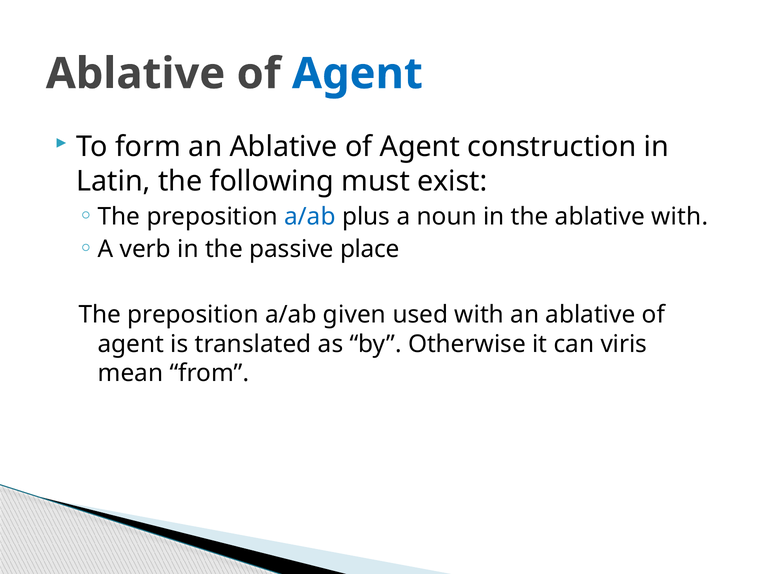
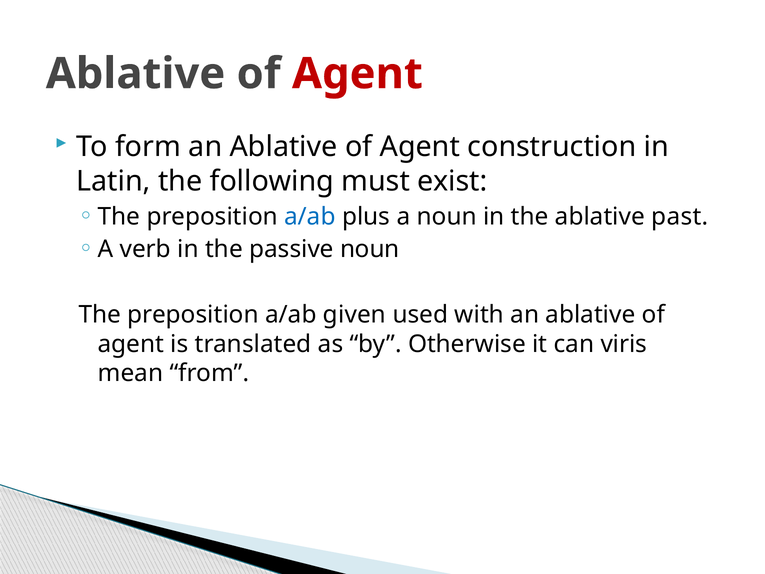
Agent colour: blue -> red (357, 74)
ablative with: with -> past (680, 216)
passive place: place -> noun (370, 249)
